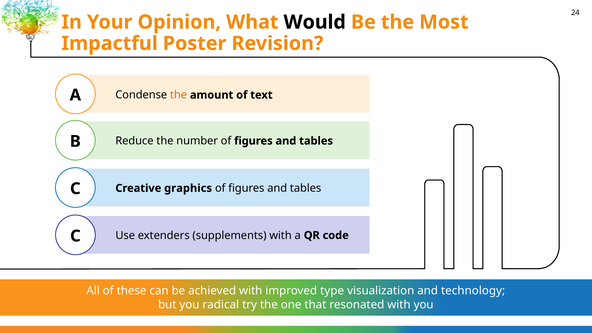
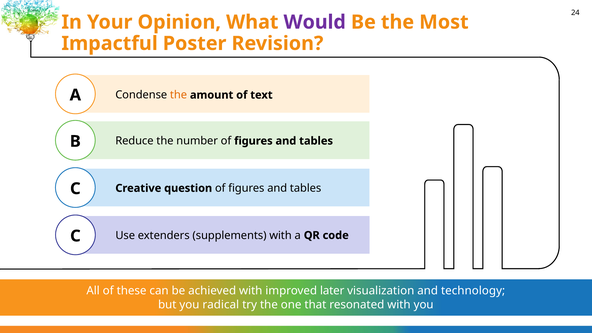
Would colour: black -> purple (315, 22)
graphics: graphics -> question (188, 188)
type: type -> later (332, 291)
